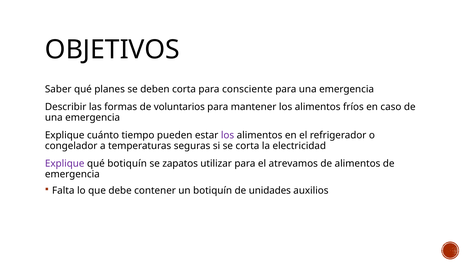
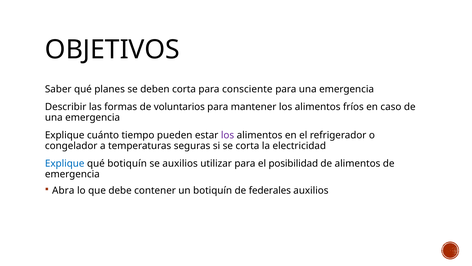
Explique colour: purple -> blue (65, 163)
se zapatos: zapatos -> auxilios (180, 163)
atrevamos: atrevamos -> posibilidad (293, 163)
Falta: Falta -> Abra (63, 190)
unidades: unidades -> federales (270, 190)
